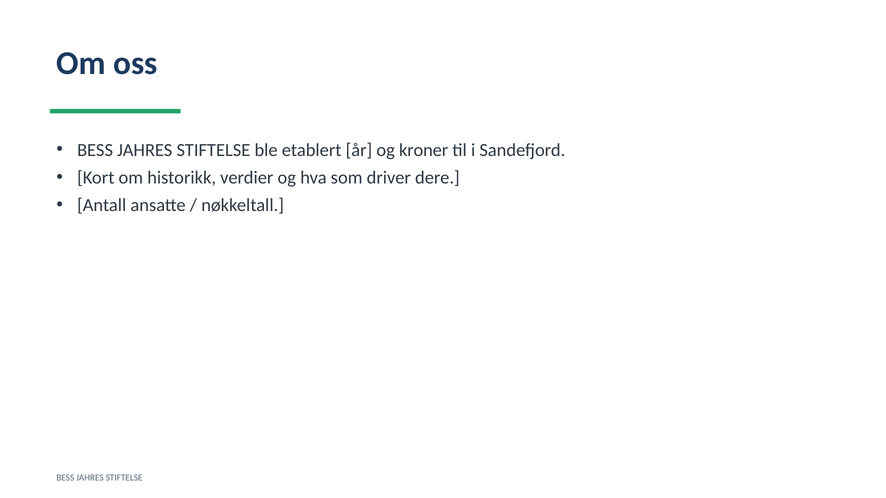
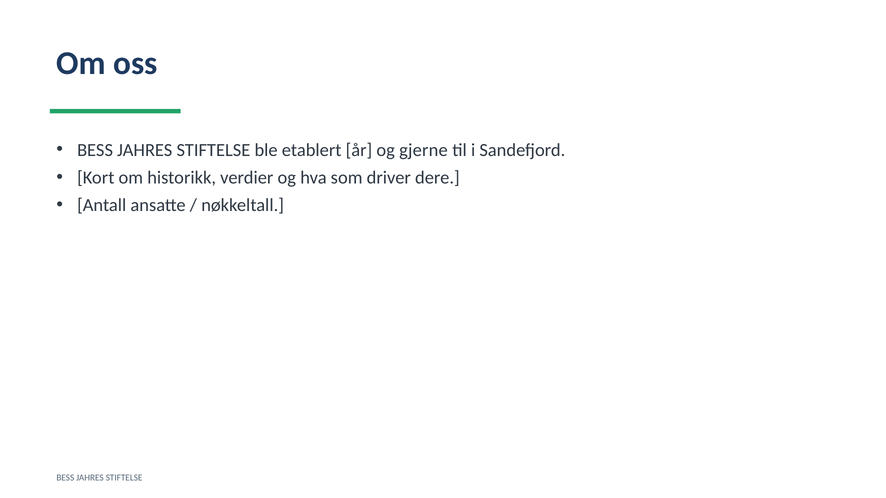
kroner: kroner -> gjerne (423, 150)
